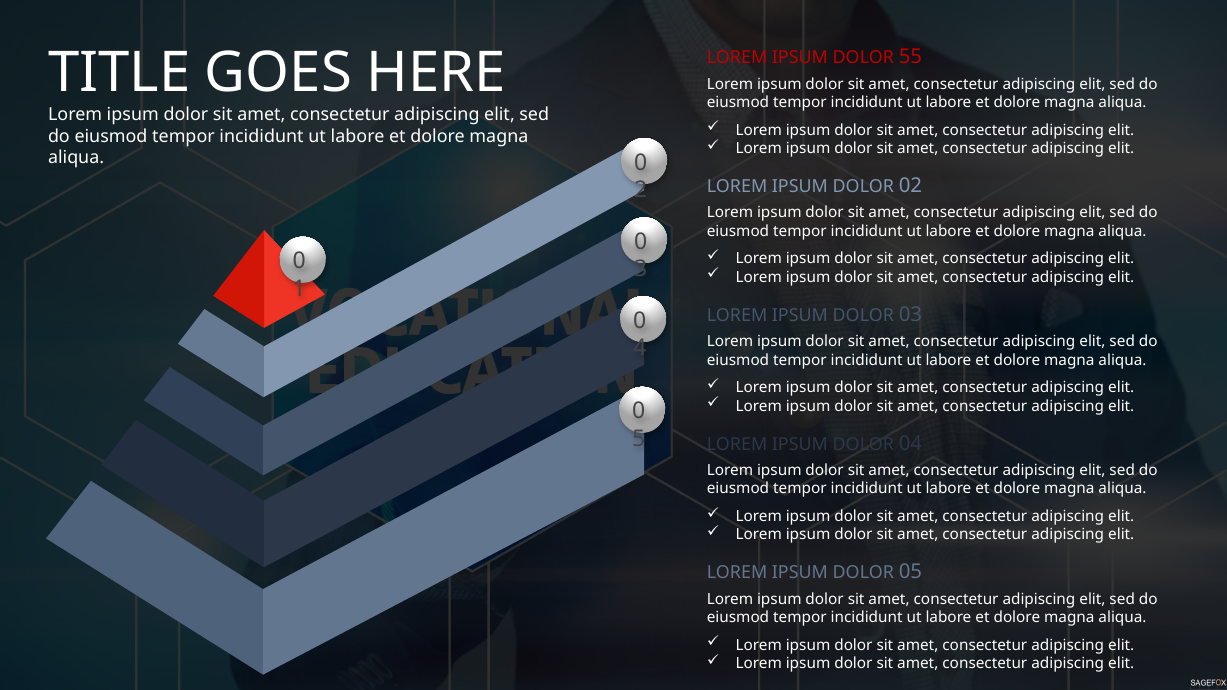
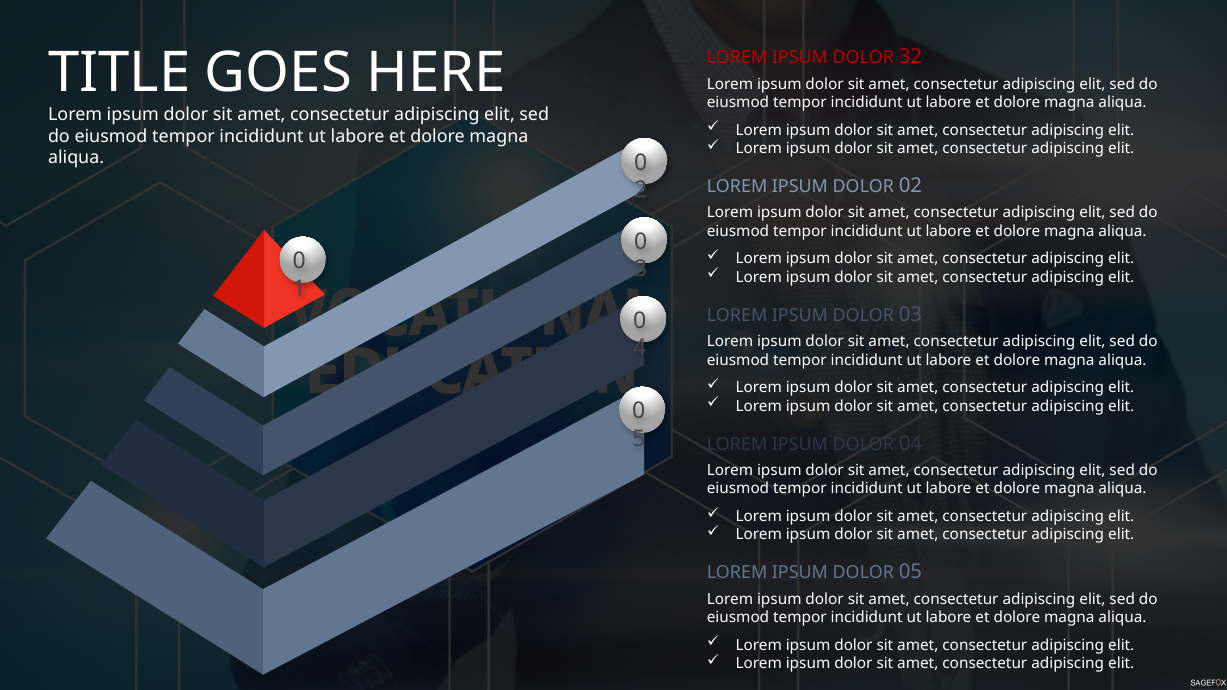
55: 55 -> 32 (910, 57)
